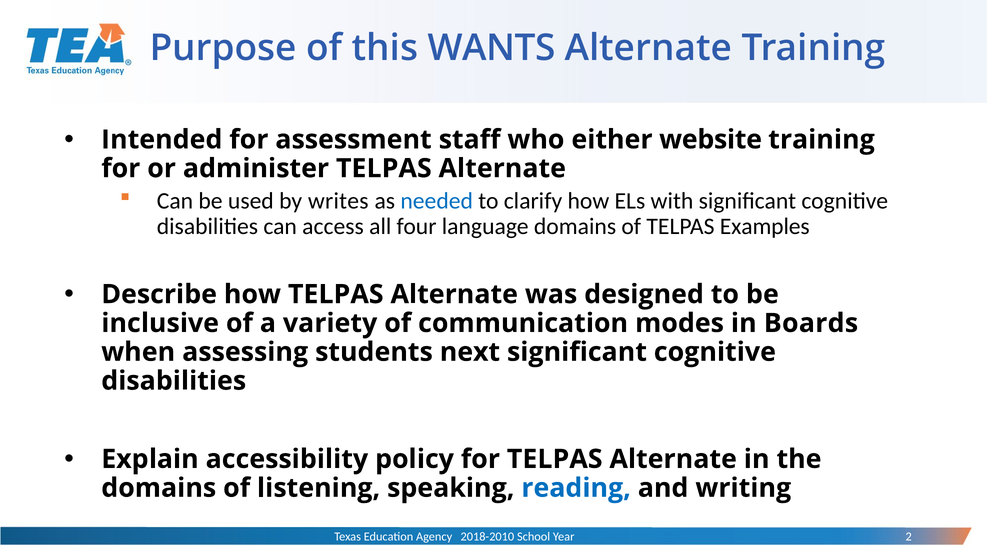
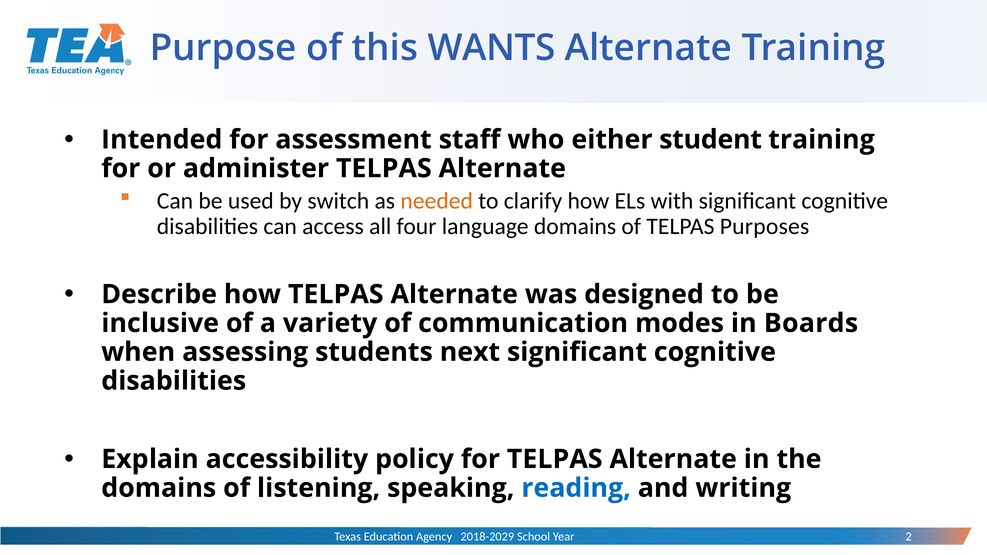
website: website -> student (711, 140)
writes: writes -> switch (338, 201)
needed colour: blue -> orange (437, 201)
Examples: Examples -> Purposes (765, 226)
2018-2010: 2018-2010 -> 2018-2029 (487, 537)
